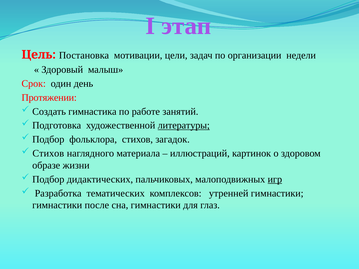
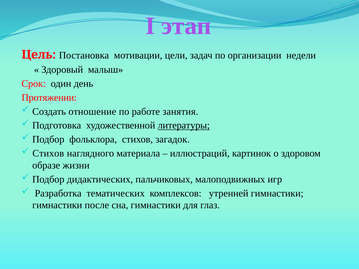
гимнастика: гимнастика -> отношение (92, 112)
занятий: занятий -> занятия (180, 112)
игр underline: present -> none (275, 179)
